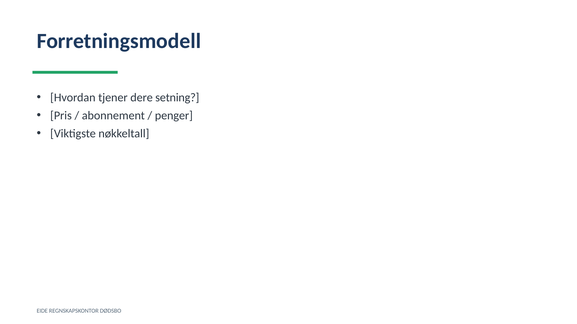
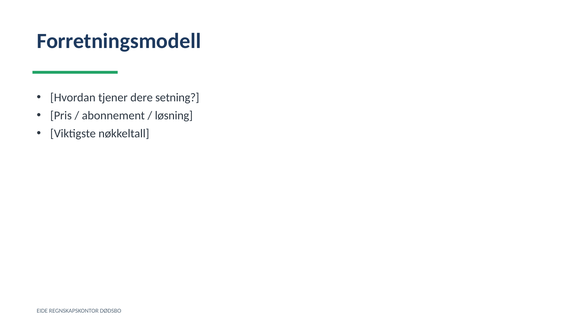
penger: penger -> løsning (174, 116)
